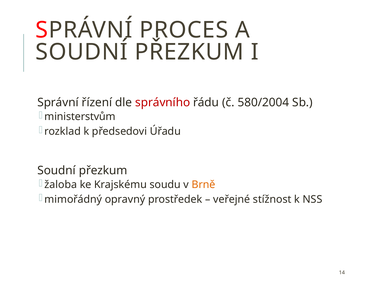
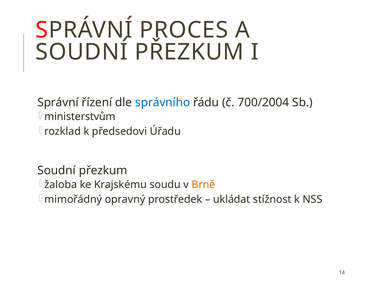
správního colour: red -> blue (163, 102)
580/2004: 580/2004 -> 700/2004 (263, 102)
veřejné: veřejné -> ukládat (232, 199)
